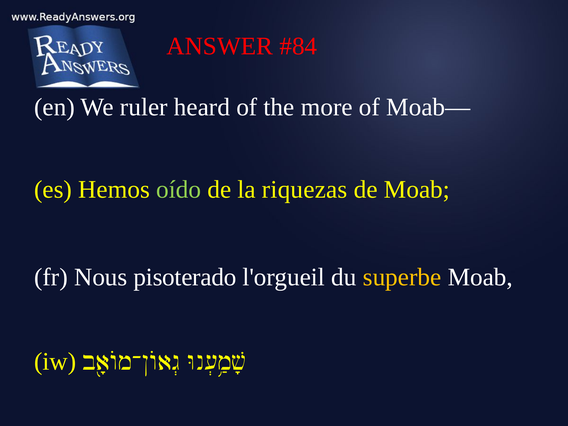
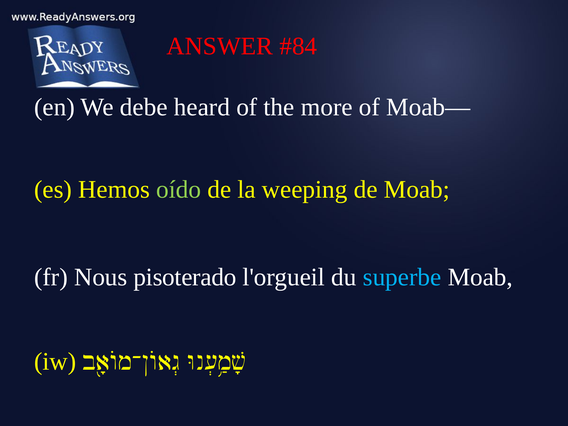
ruler: ruler -> debe (144, 107)
riquezas: riquezas -> weeping (305, 190)
superbe colour: yellow -> light blue (402, 277)
